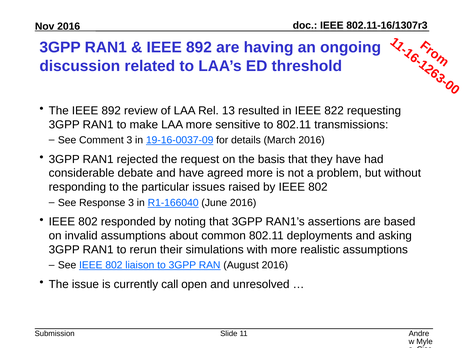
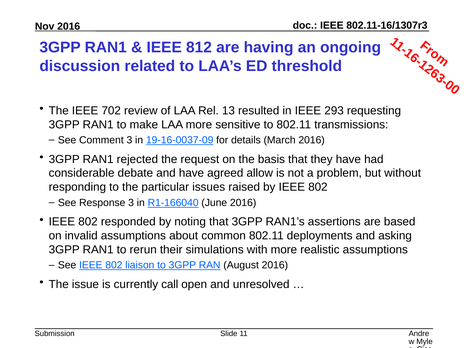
892: 892 -> 812 (199, 48)
The IEEE 892: 892 -> 702 (111, 111)
822: 822 -> 293 (334, 111)
agreed more: more -> allow (260, 173)
